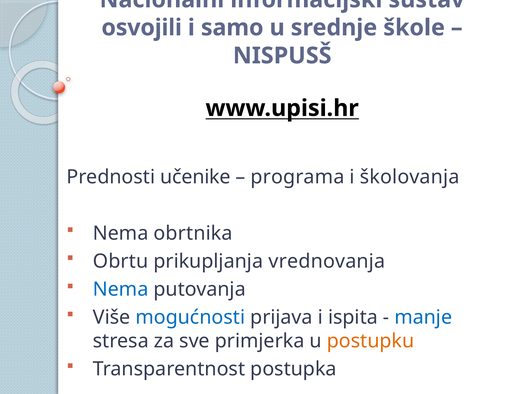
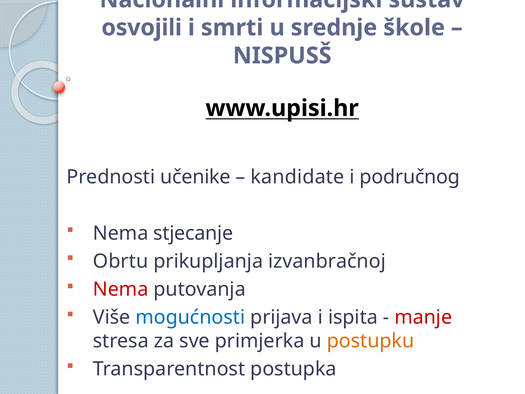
samo: samo -> smrti (232, 28)
programa: programa -> kandidate (297, 177)
školovanja: školovanja -> područnog (410, 177)
obrtnika: obrtnika -> stjecanje (193, 233)
vrednovanja: vrednovanja -> izvanbračnoj (327, 261)
Nema colour: blue -> red (121, 289)
manje colour: blue -> red (423, 317)
